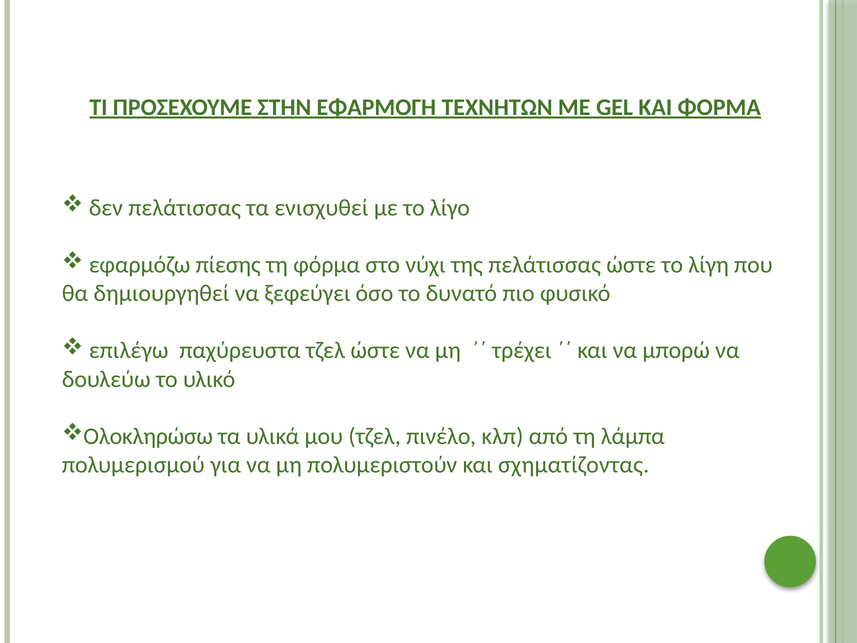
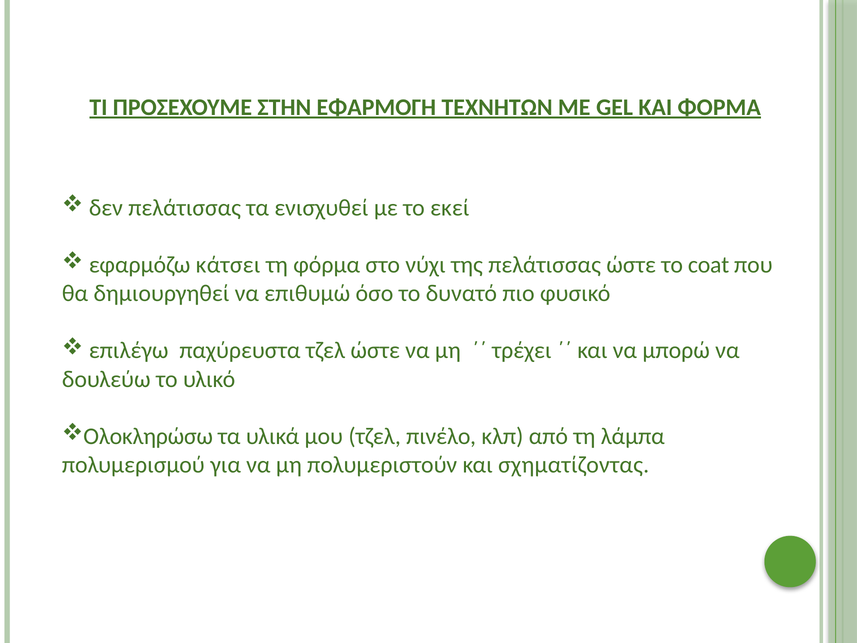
λίγο: λίγο -> εκεί (450, 208)
πίεσης: πίεσης -> κάτσει (228, 265)
λίγη: λίγη -> coat (709, 265)
ξεφεύγει: ξεφεύγει -> επιθυμώ (307, 293)
